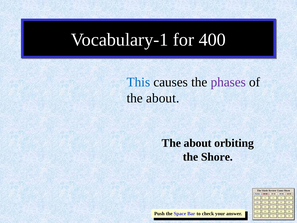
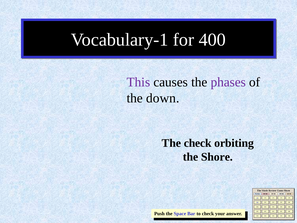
This colour: blue -> purple (138, 82)
about: about -> down (163, 98)
about: about -> check (198, 143)
